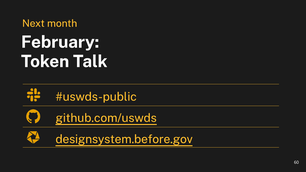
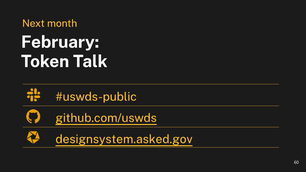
designsystem.before.gov: designsystem.before.gov -> designsystem.asked.gov (124, 139)
